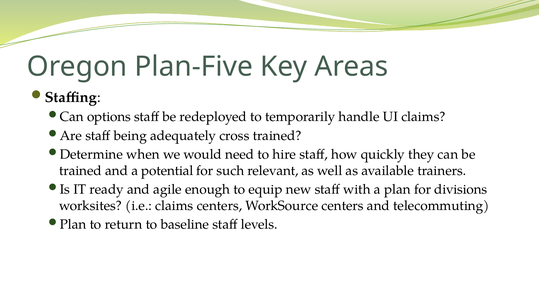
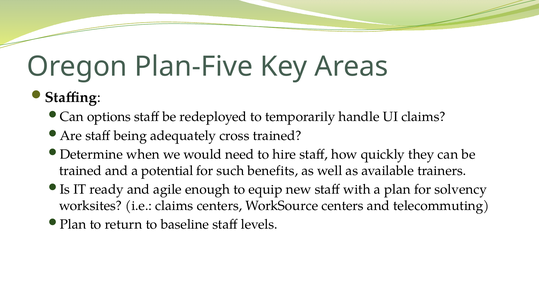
relevant: relevant -> benefits (273, 171)
divisions: divisions -> solvency (461, 190)
